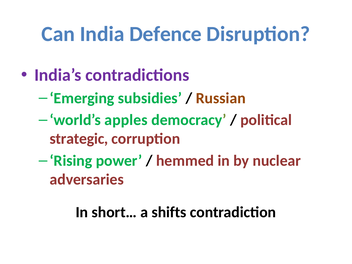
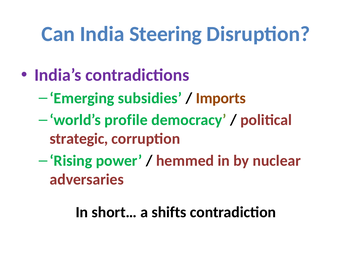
Defence: Defence -> Steering (166, 34)
Russian: Russian -> Imports (221, 98)
apples: apples -> profile (126, 120)
